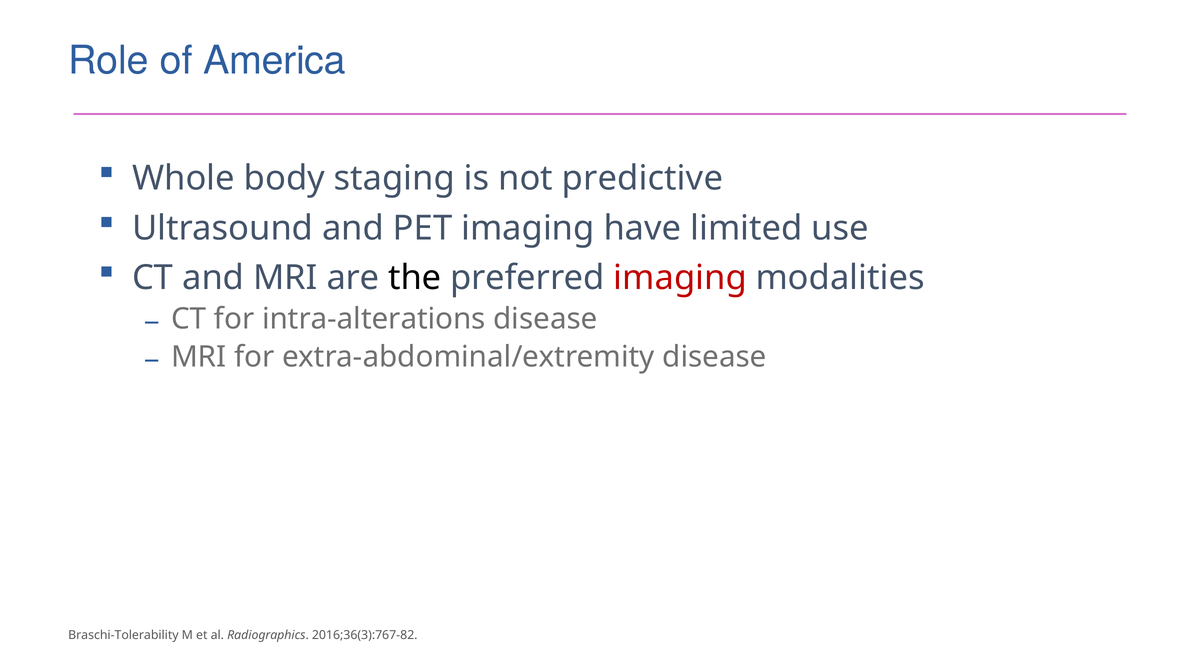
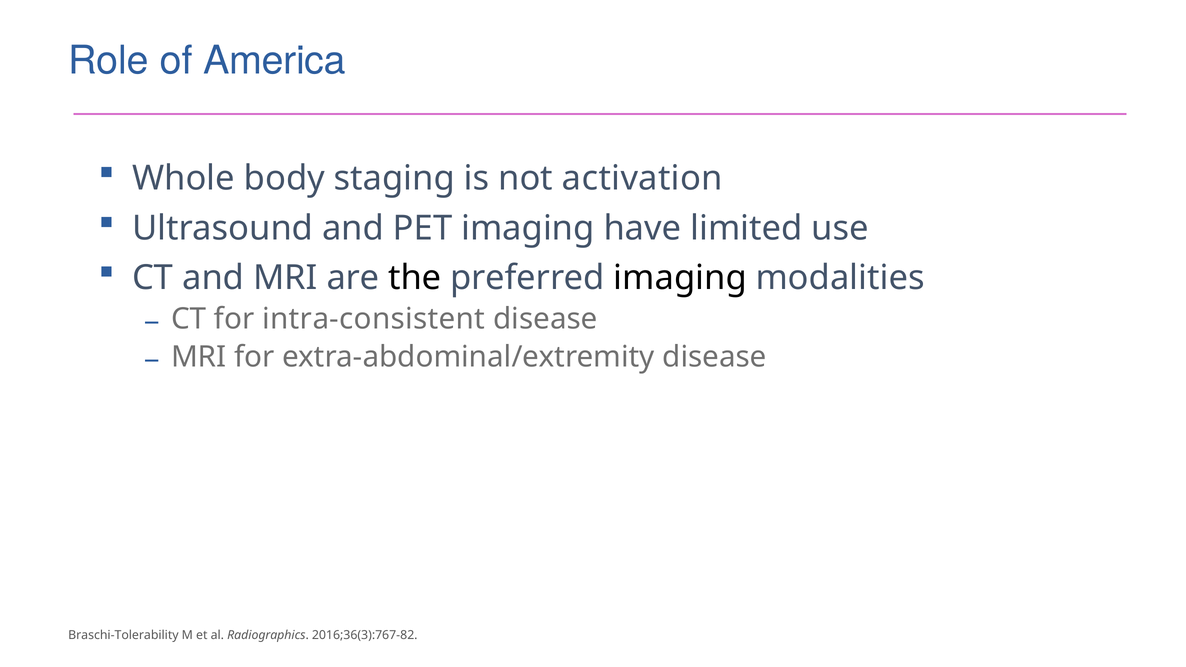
predictive: predictive -> activation (642, 179)
imaging colour: red -> black (680, 278)
intra-alterations: intra-alterations -> intra-consistent (374, 319)
